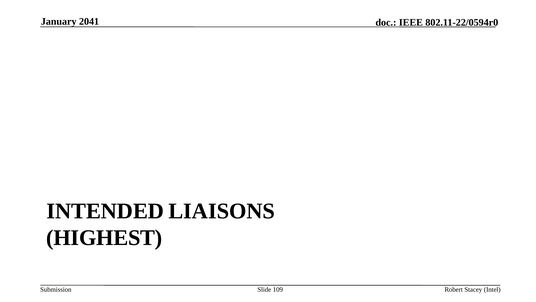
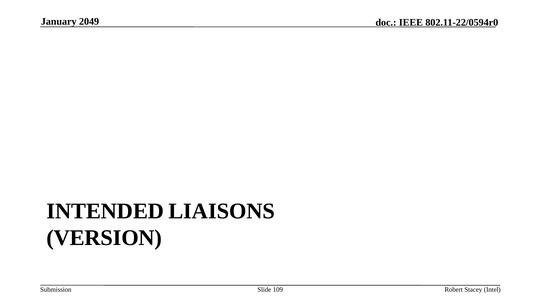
2041: 2041 -> 2049 (89, 21)
HIGHEST: HIGHEST -> VERSION (104, 238)
